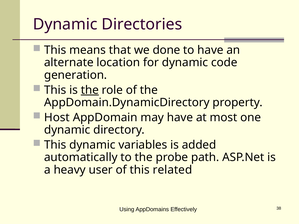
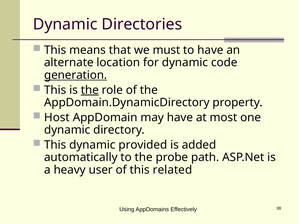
done: done -> must (166, 50)
generation underline: none -> present (76, 75)
variables: variables -> provided (143, 145)
